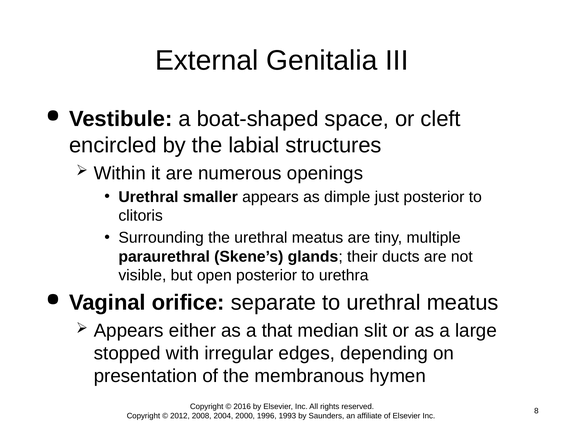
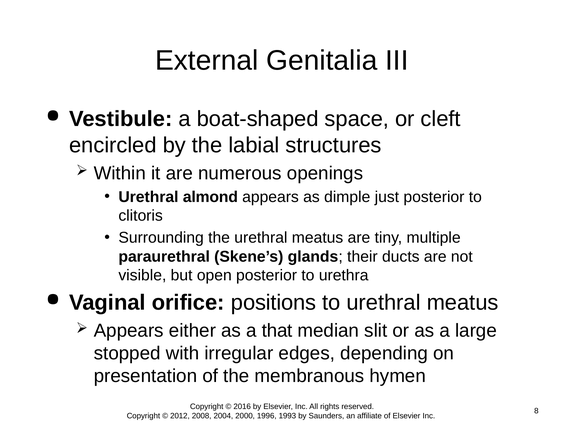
smaller: smaller -> almond (210, 197)
separate: separate -> positions (274, 303)
